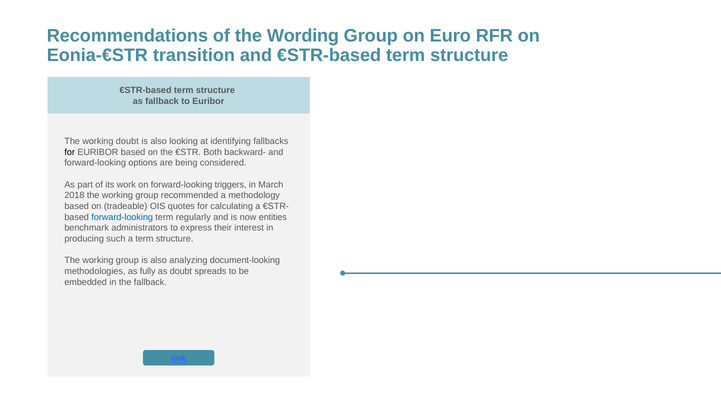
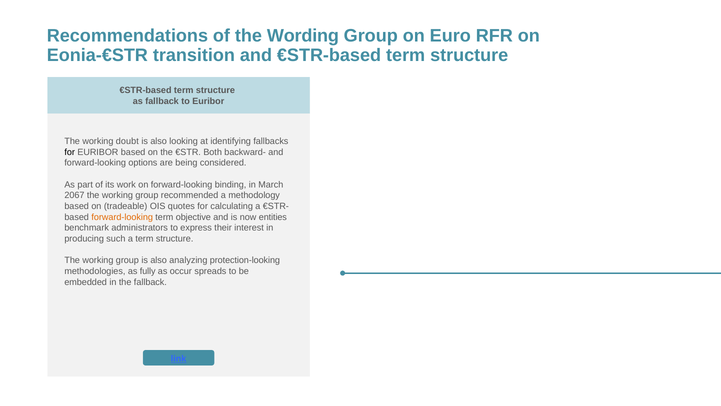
triggers: triggers -> binding (231, 184)
2018: 2018 -> 2067 (74, 195)
forward-looking colour: blue -> orange (122, 217)
regularly: regularly -> objective (193, 217)
document-looking: document-looking -> protection-looking (245, 260)
as doubt: doubt -> occur (181, 271)
